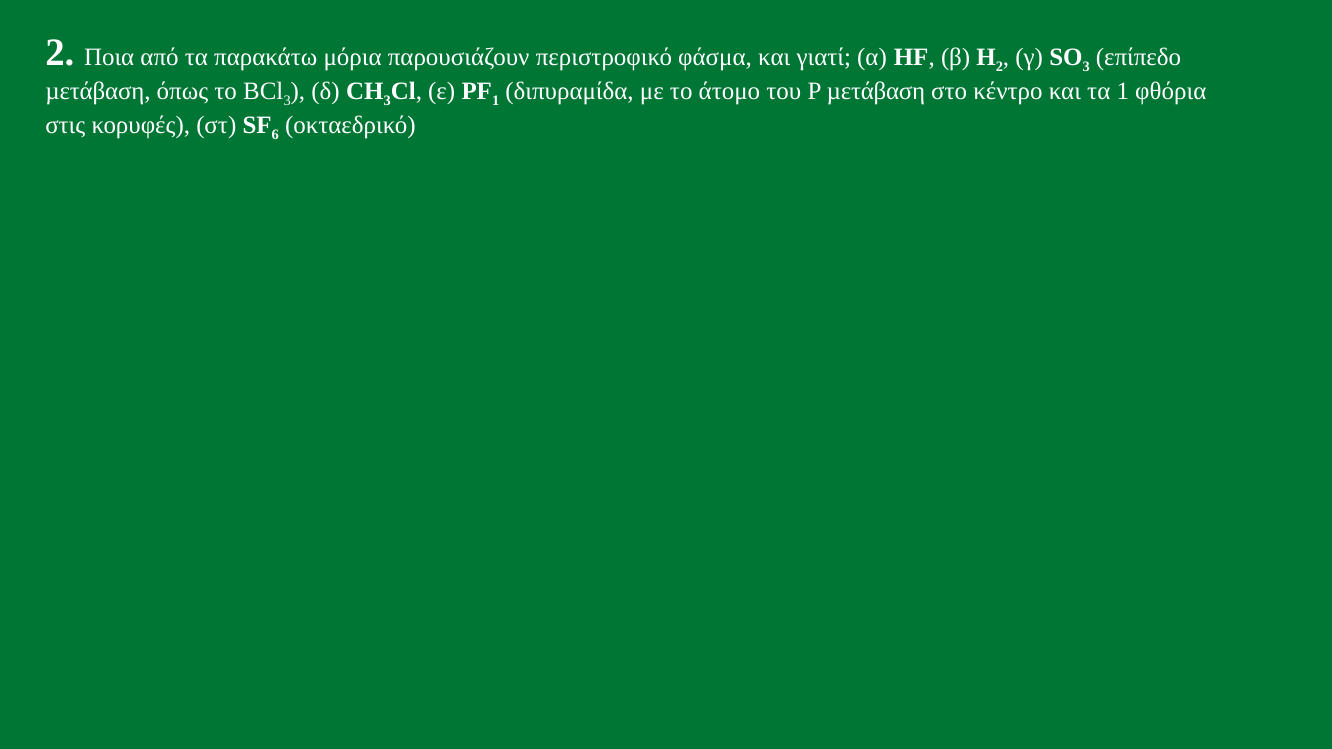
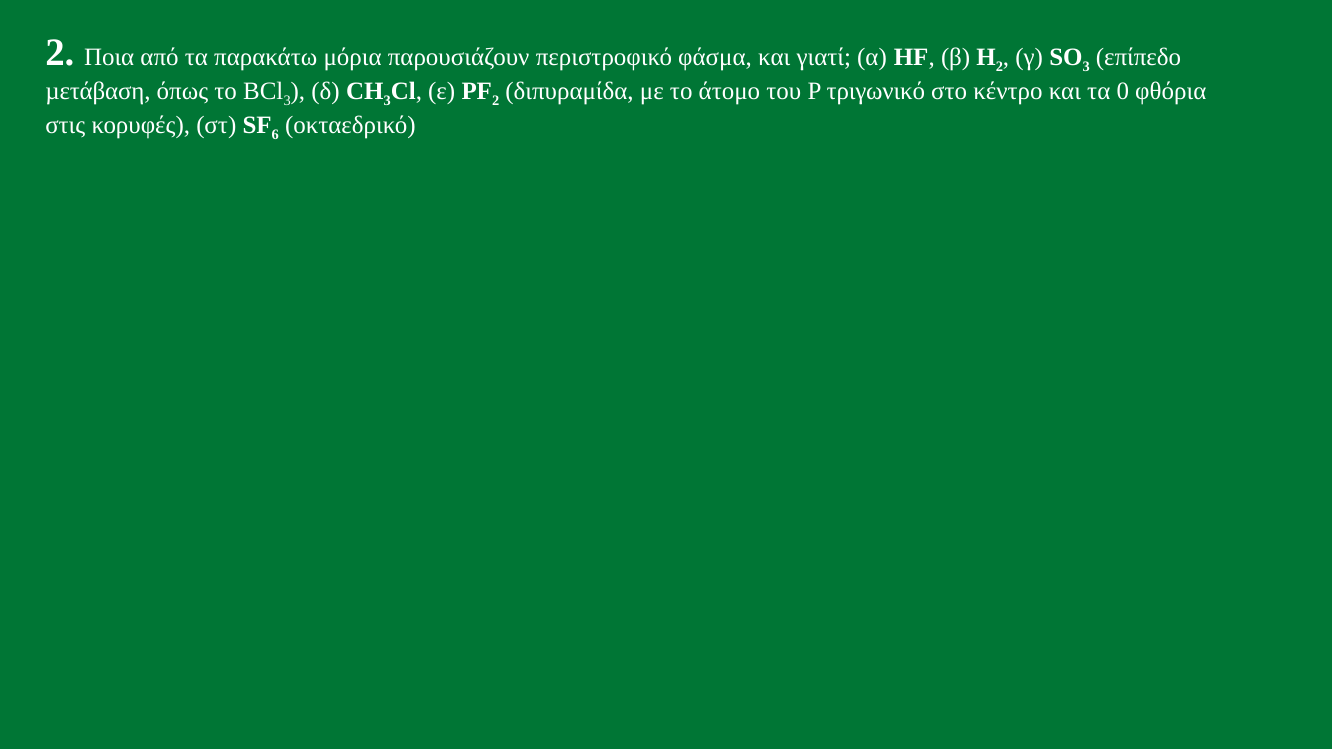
1: 1 -> 2 (496, 101)
P µετάβαση: µετάβαση -> τριγωνικό (876, 91)
τα 1: 1 -> 0 (1123, 91)
